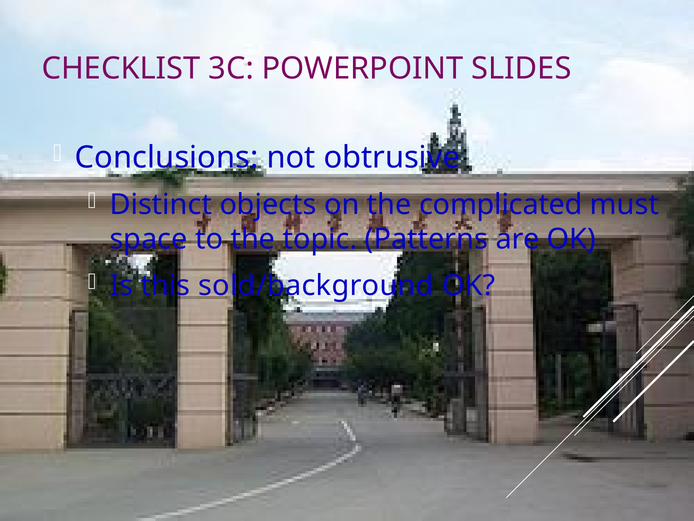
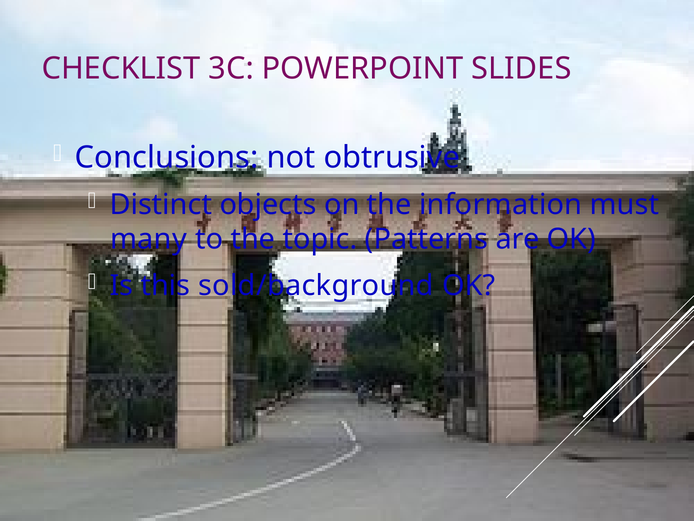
complicated: complicated -> information (501, 204)
space: space -> many (148, 239)
